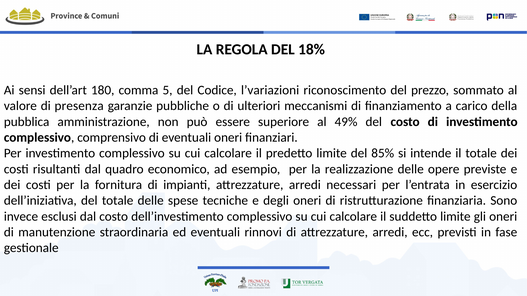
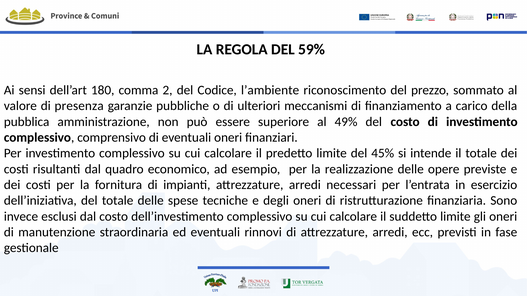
18%: 18% -> 59% (312, 50)
5: 5 -> 2 (168, 90)
l’variazioni: l’variazioni -> l’ambiente (270, 90)
85%: 85% -> 45% (383, 153)
